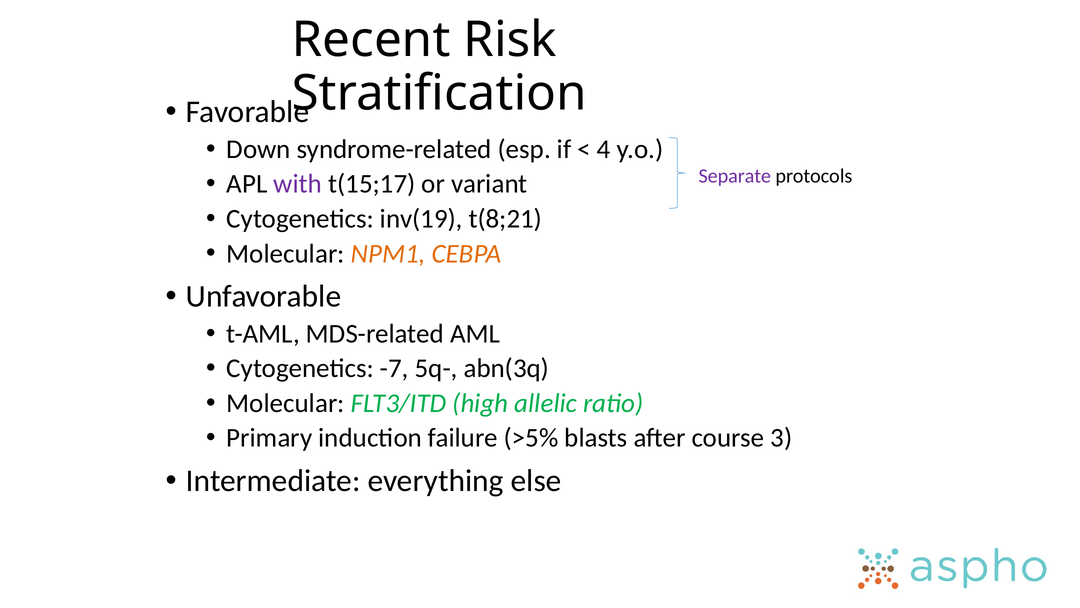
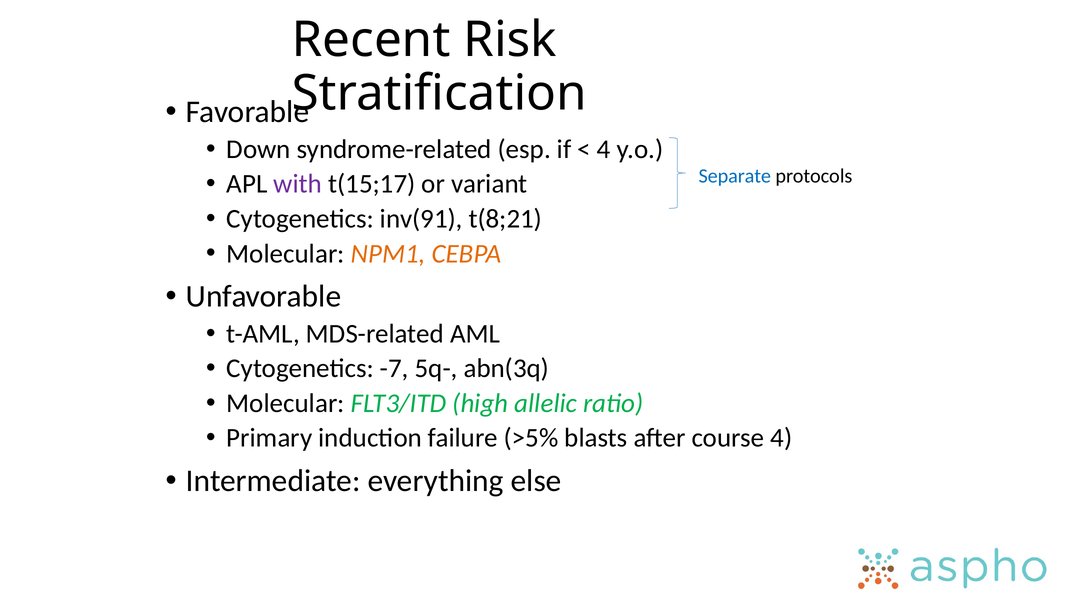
Separate colour: purple -> blue (735, 176)
inv(19: inv(19 -> inv(91 (421, 219)
course 3: 3 -> 4 (781, 438)
